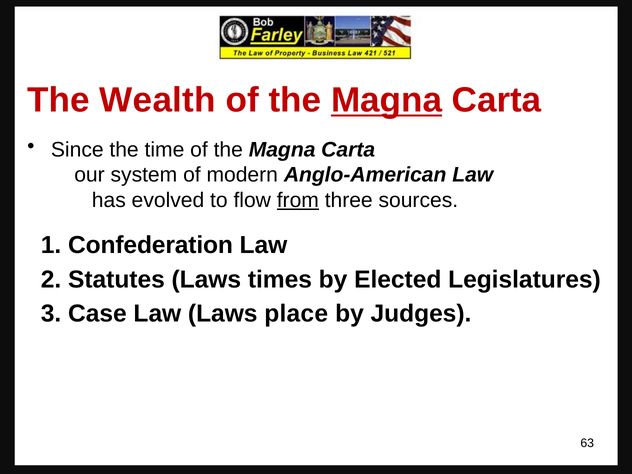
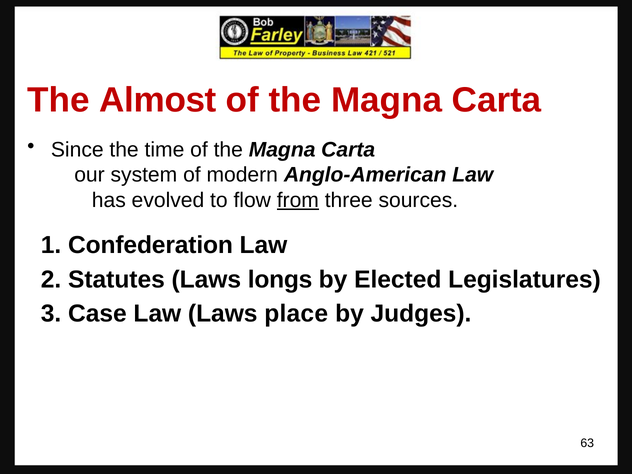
Wealth: Wealth -> Almost (158, 100)
Magna underline: present -> none (387, 100)
times: times -> longs (280, 279)
